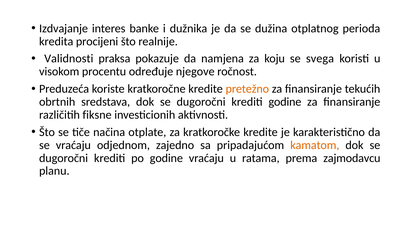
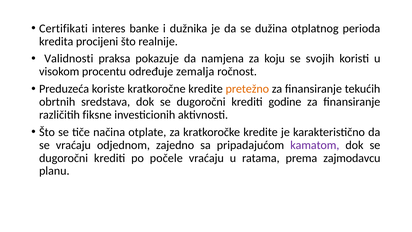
Izdvajanje: Izdvajanje -> Certifikati (63, 28)
svega: svega -> svojih (320, 59)
njegove: njegove -> zemalja (195, 72)
kamatom colour: orange -> purple (315, 145)
po godine: godine -> počele (166, 158)
